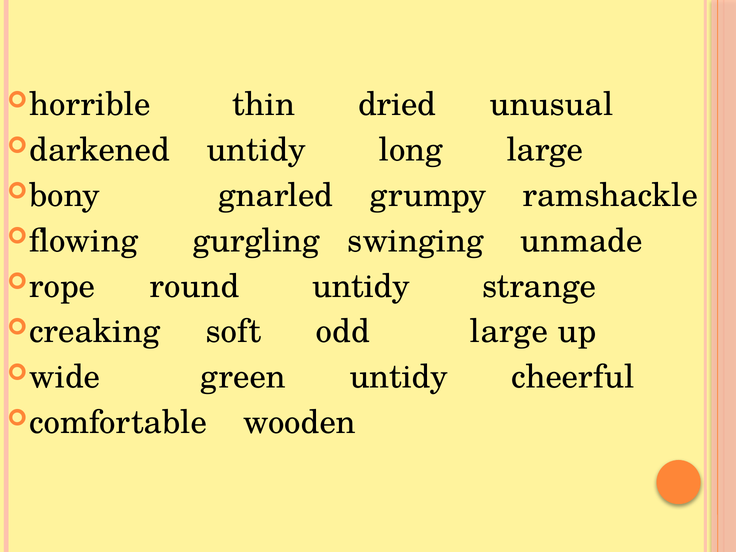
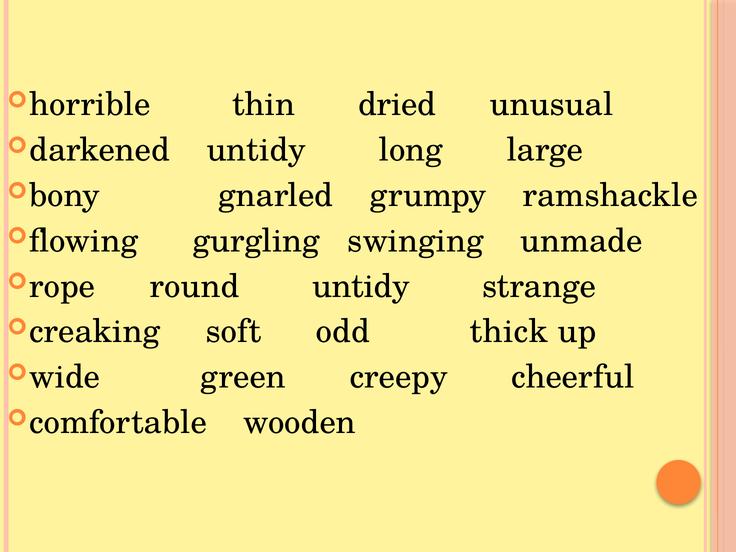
odd large: large -> thick (509, 332)
green untidy: untidy -> creepy (399, 377)
